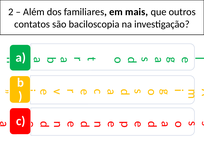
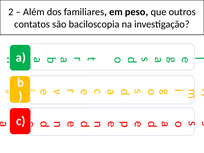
mais: mais -> peso (137, 12)
